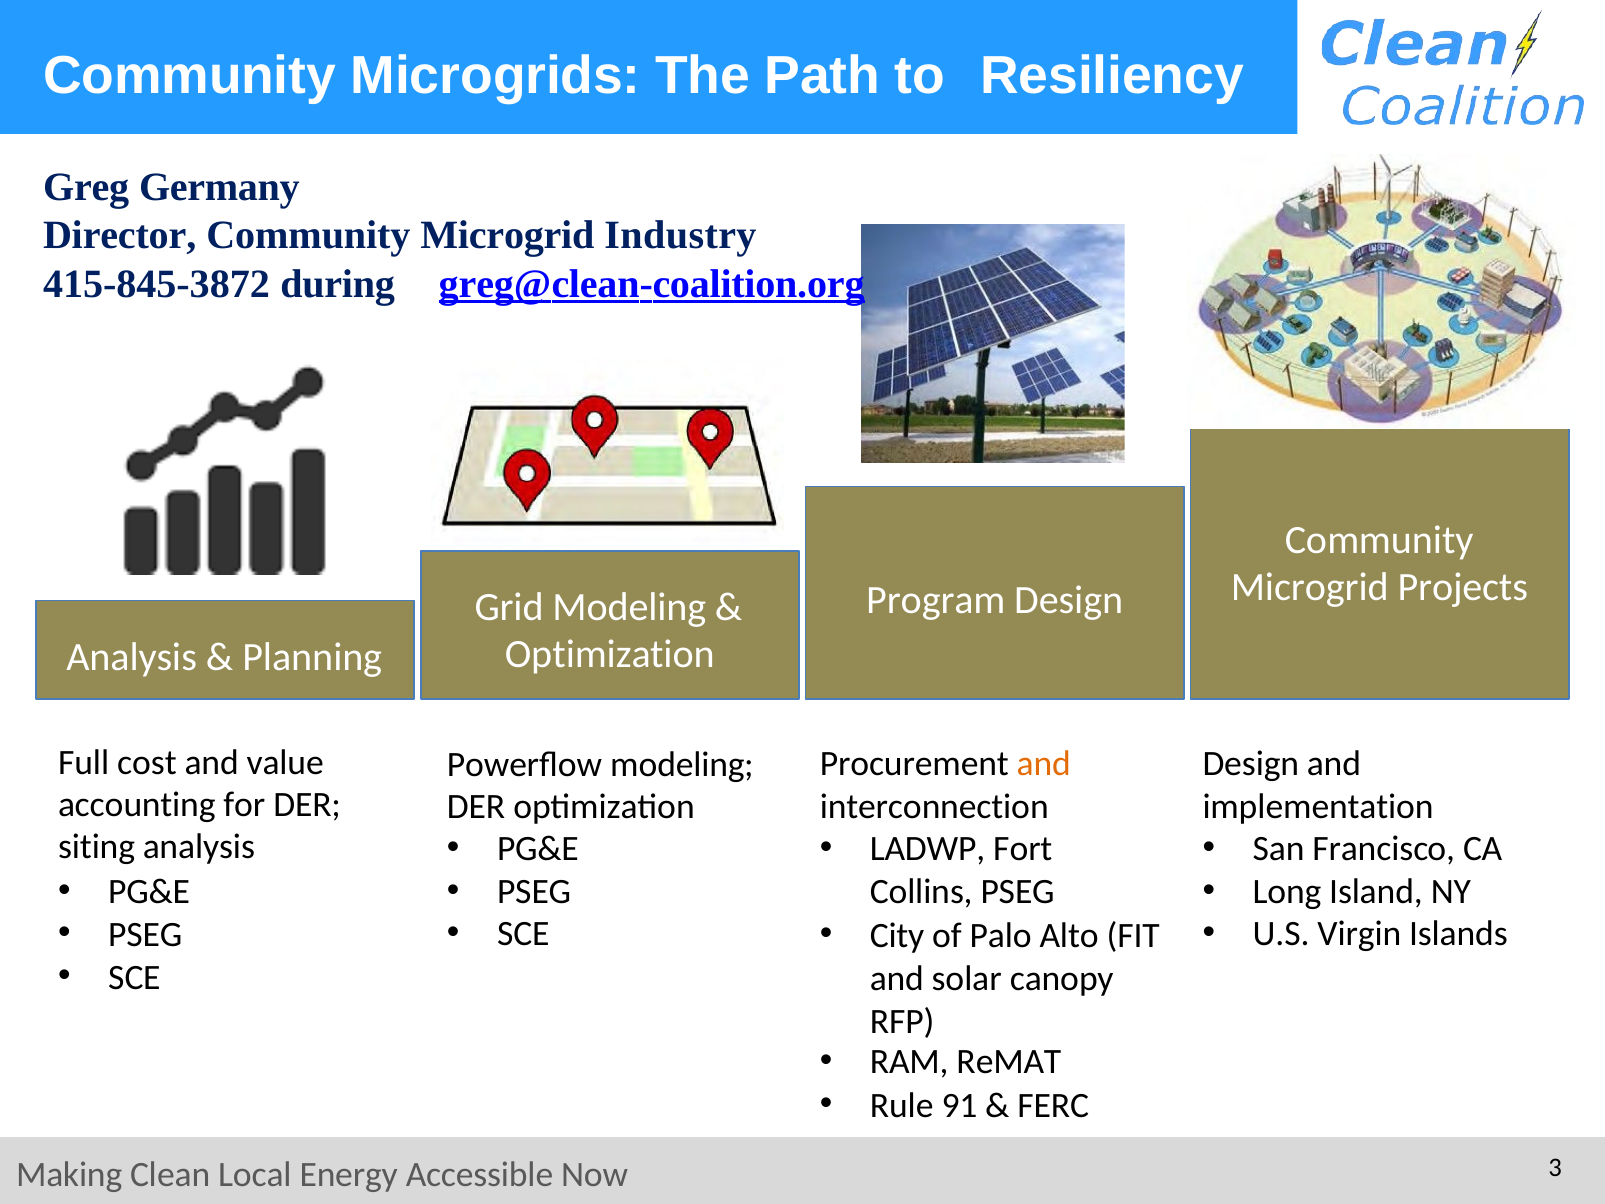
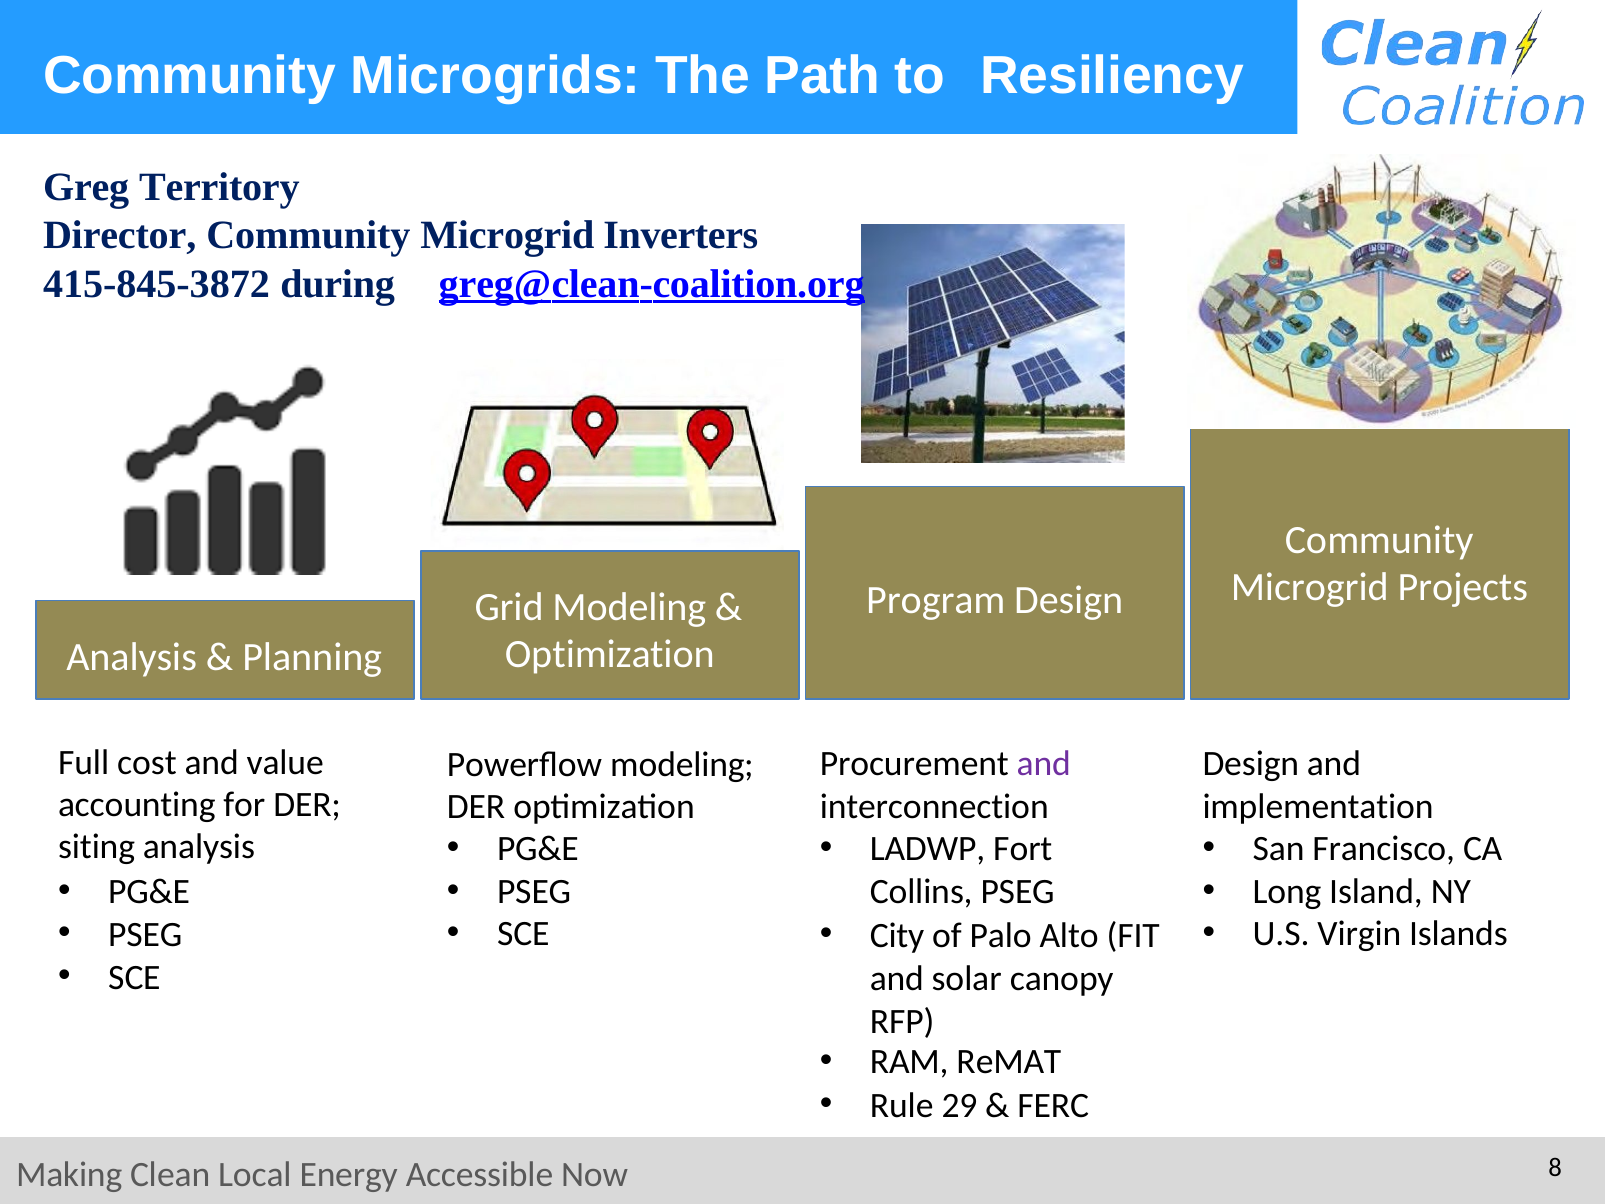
Germany: Germany -> Territory (219, 187)
Industry: Industry -> Inverters (681, 236)
and colour: orange -> purple (1044, 764)
91: 91 -> 29 (960, 1105)
3: 3 -> 8 (1555, 1168)
